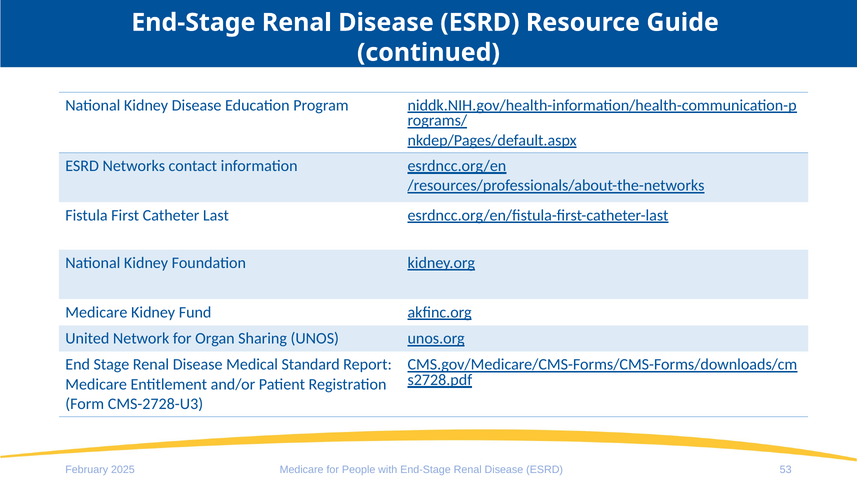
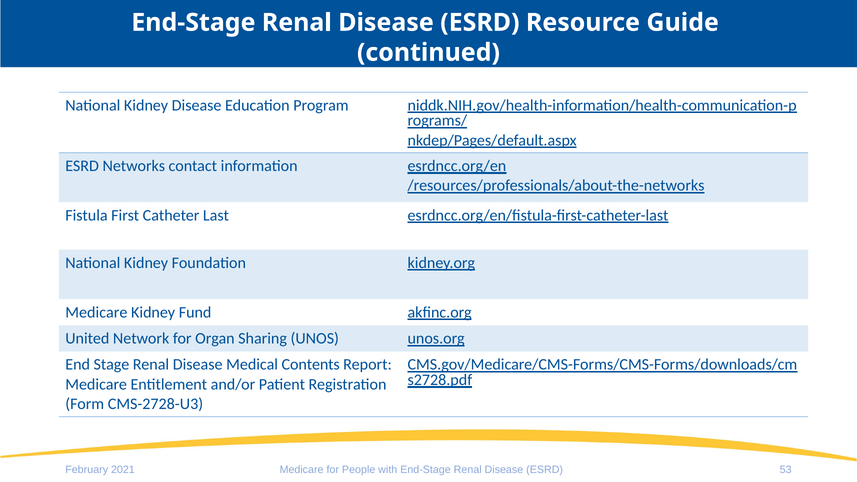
Standard: Standard -> Contents (311, 365)
2025: 2025 -> 2021 (123, 470)
